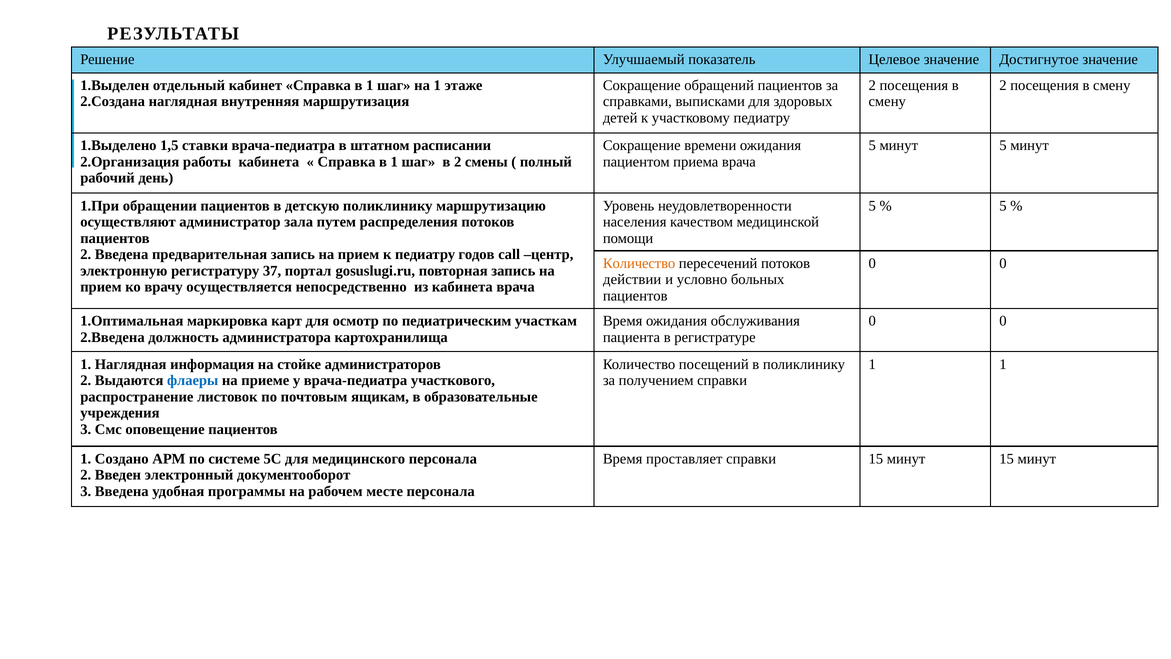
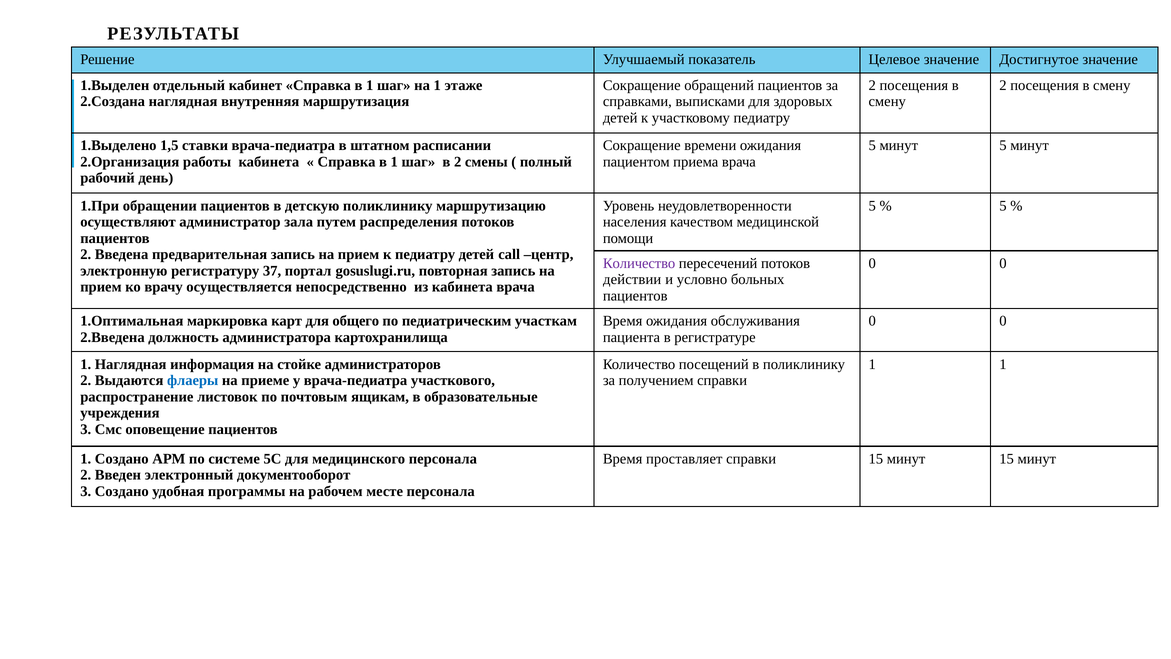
педиатру годов: годов -> детей (476, 254)
Количество colour: orange -> purple (639, 263)
осмотр: осмотр -> общего (356, 321)
3 Введена: Введена -> Создано (122, 491)
